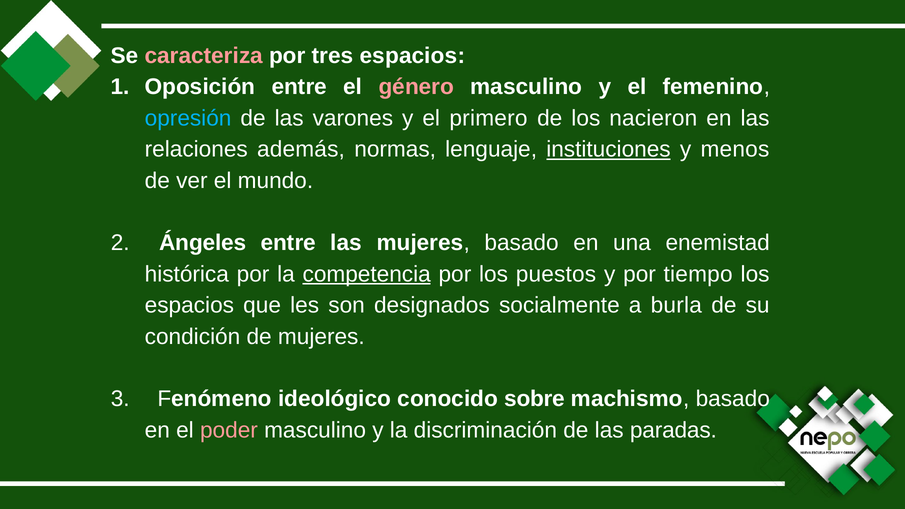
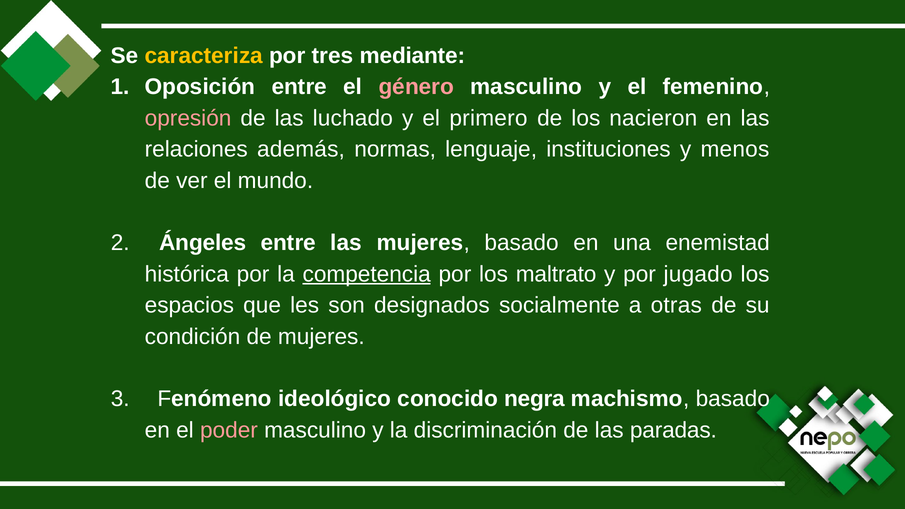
caracteriza colour: pink -> yellow (204, 56)
tres espacios: espacios -> mediante (412, 56)
opresión colour: light blue -> pink (188, 118)
varones: varones -> luchado (353, 118)
instituciones underline: present -> none (608, 149)
puestos: puestos -> maltrato (556, 274)
tiempo: tiempo -> jugado (698, 274)
burla: burla -> otras (676, 305)
sobre: sobre -> negra (534, 399)
